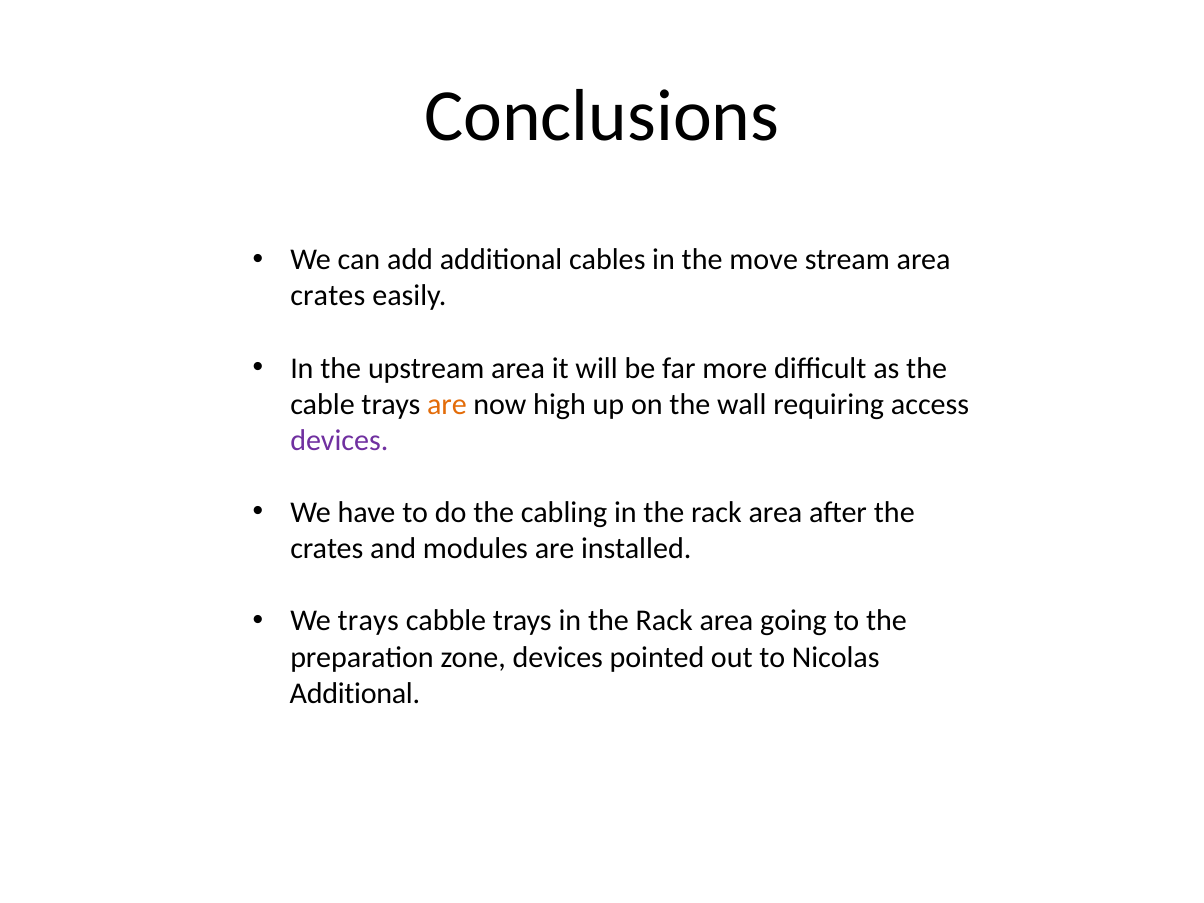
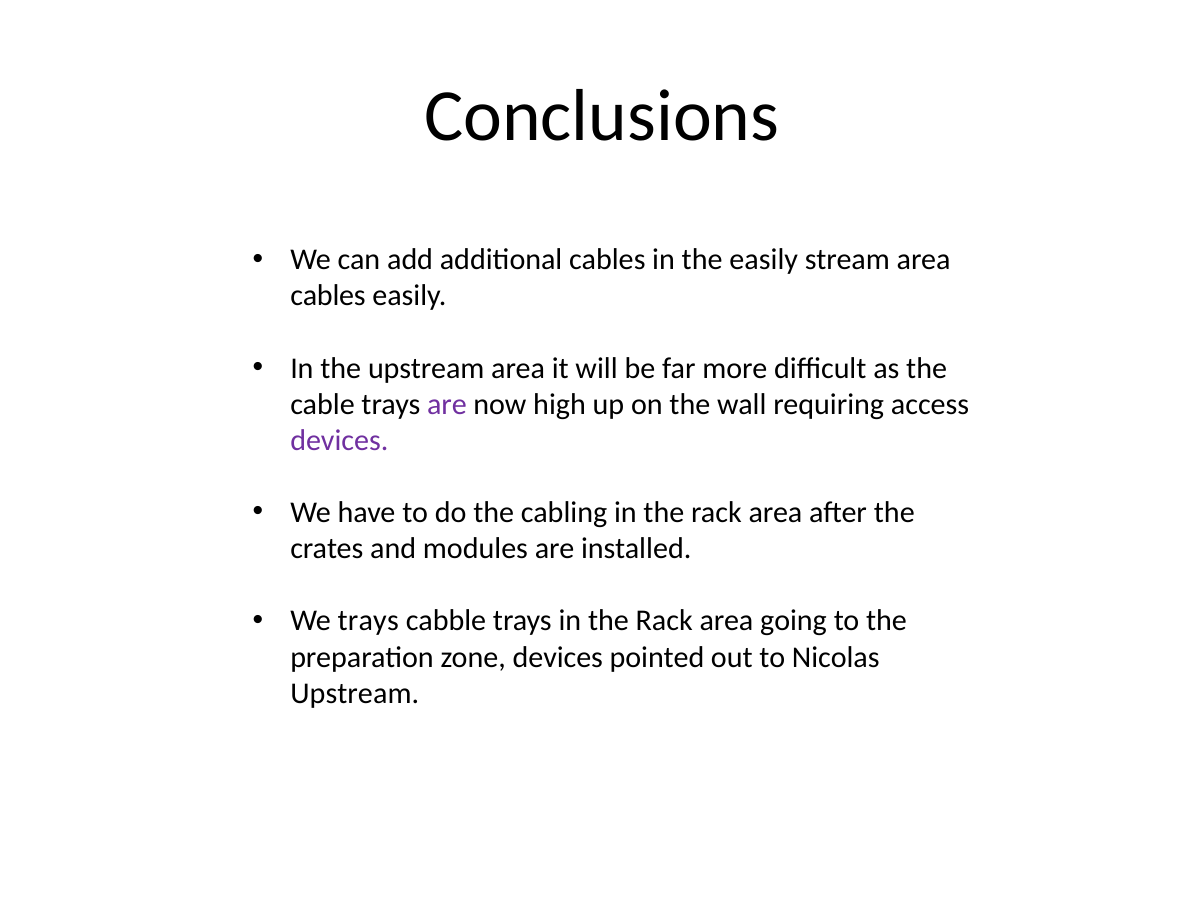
the move: move -> easily (764, 260)
crates: crates -> cables (328, 296)
are colour: orange -> purple (447, 404)
Additional: Additional -> Upstream (355, 693)
